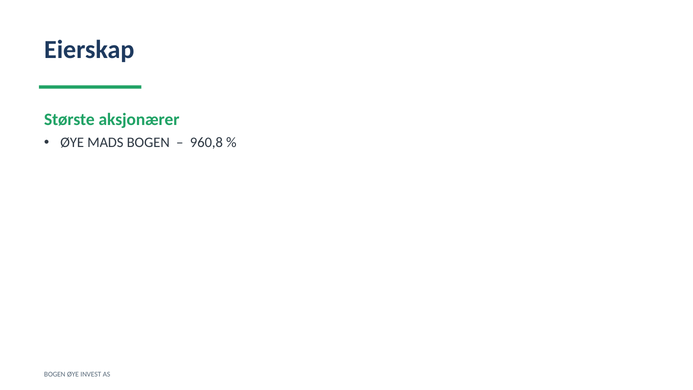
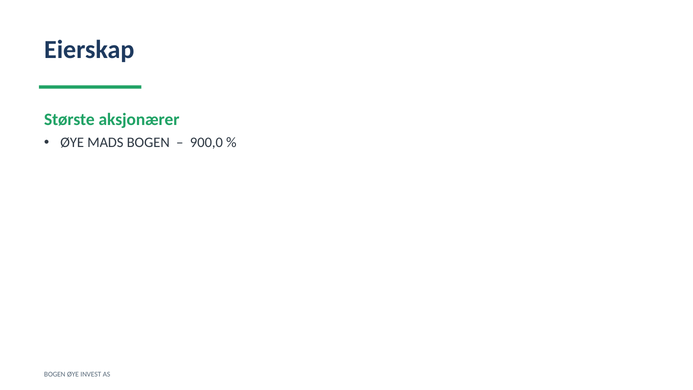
960,8: 960,8 -> 900,0 (206, 143)
